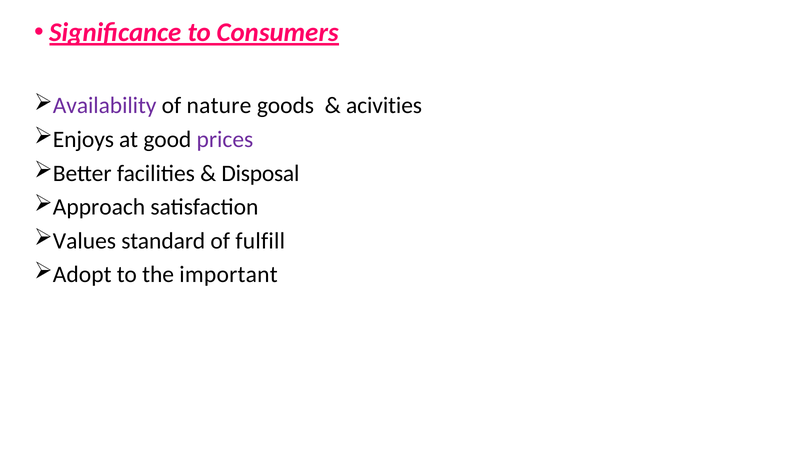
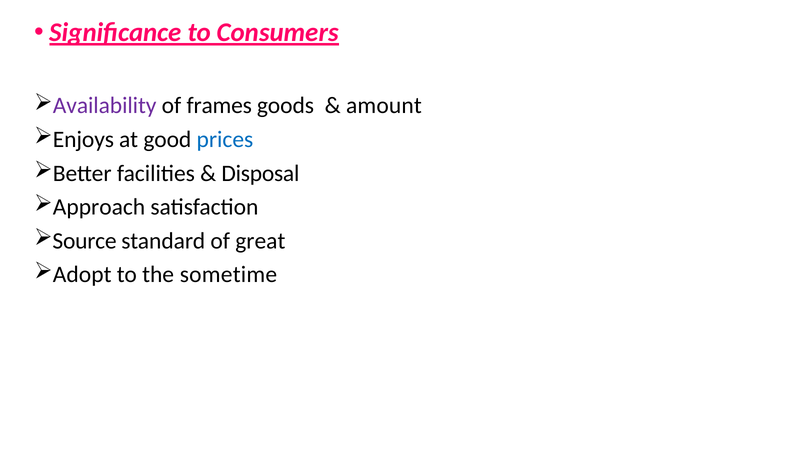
nature: nature -> frames (219, 106)
acivities: acivities -> amount (384, 106)
prices colour: purple -> blue (225, 139)
Values: Values -> Source (85, 241)
fulfill: fulfill -> great (260, 241)
important: important -> sometime (228, 274)
